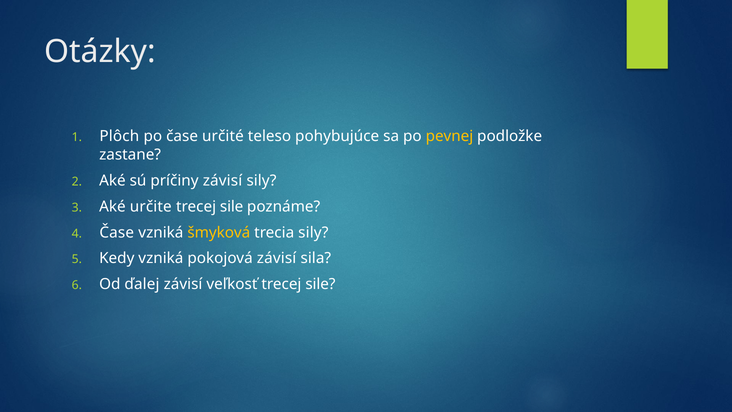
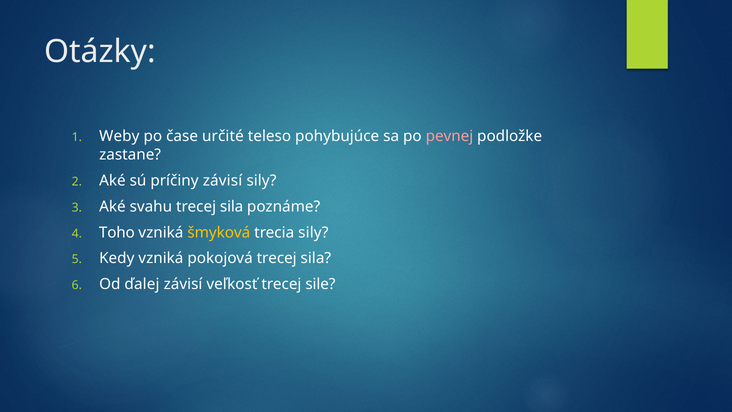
Plôch: Plôch -> Weby (119, 136)
pevnej colour: yellow -> pink (449, 136)
určite: určite -> svahu (151, 206)
sile: sile -> sila (232, 206)
Čase: Čase -> Toho (117, 232)
pokojová závisí: závisí -> trecej (277, 258)
